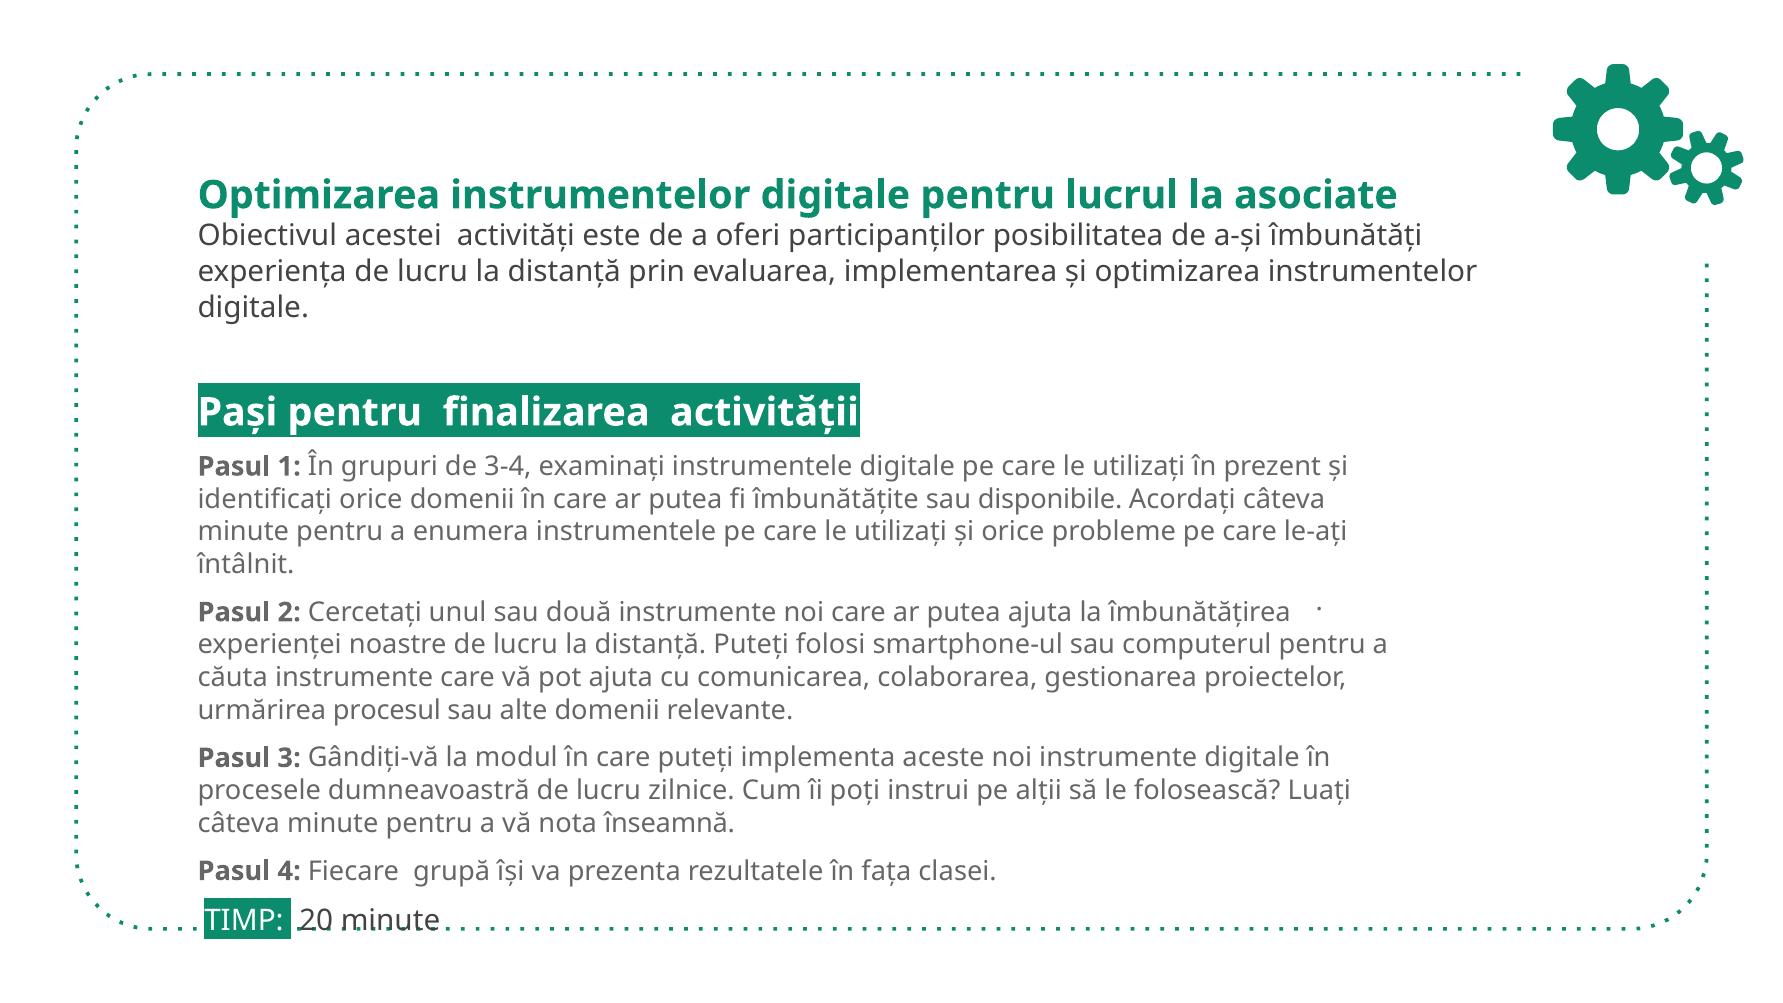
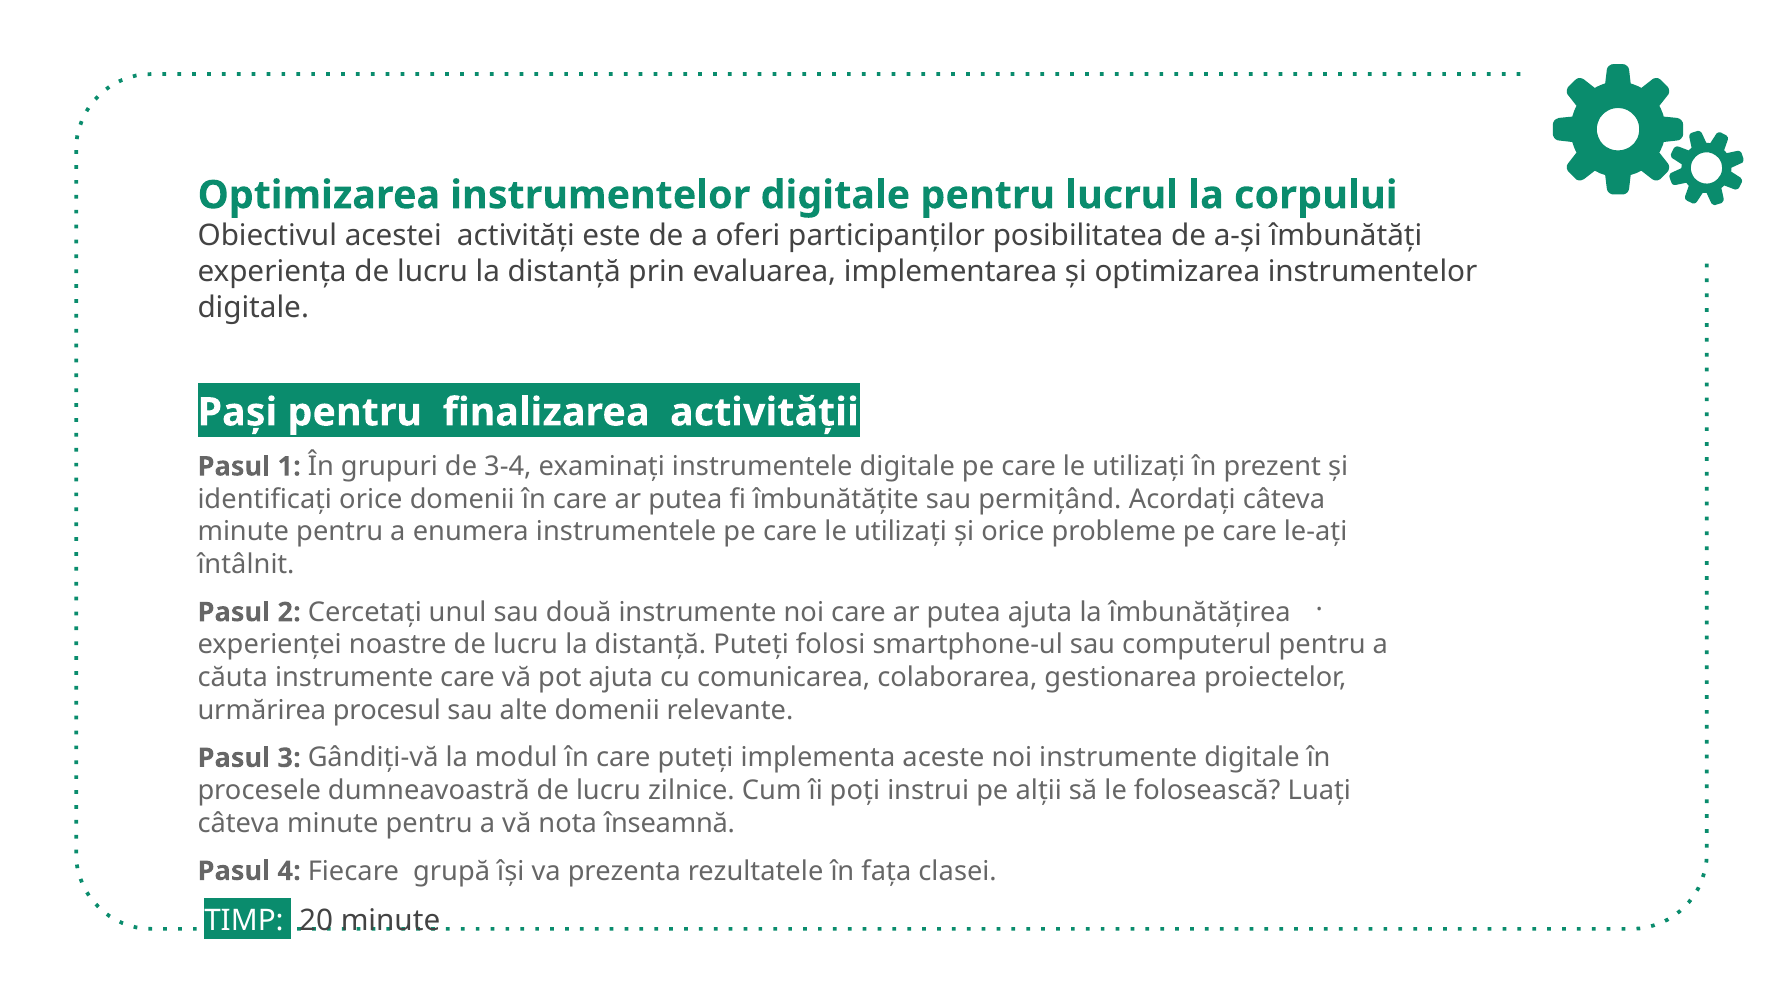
asociate: asociate -> corpului (1316, 195)
disponibile: disponibile -> permițând (1050, 499)
